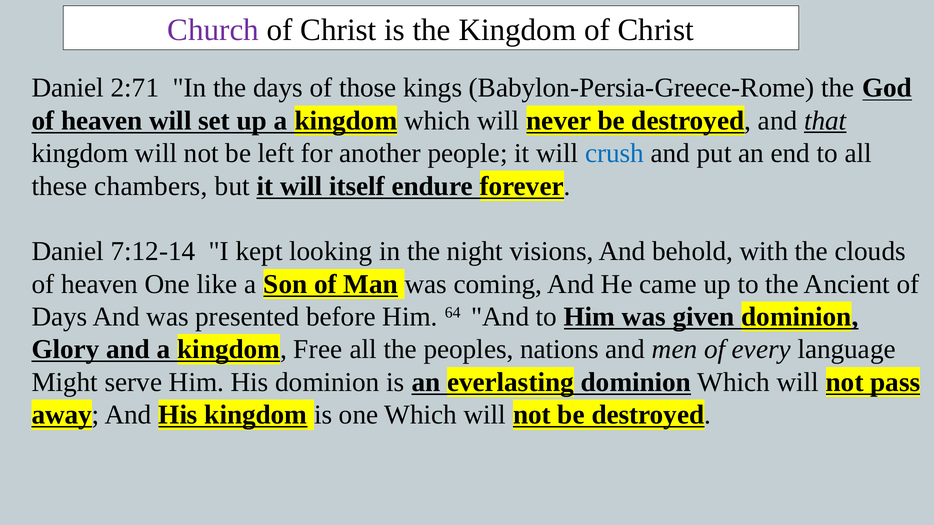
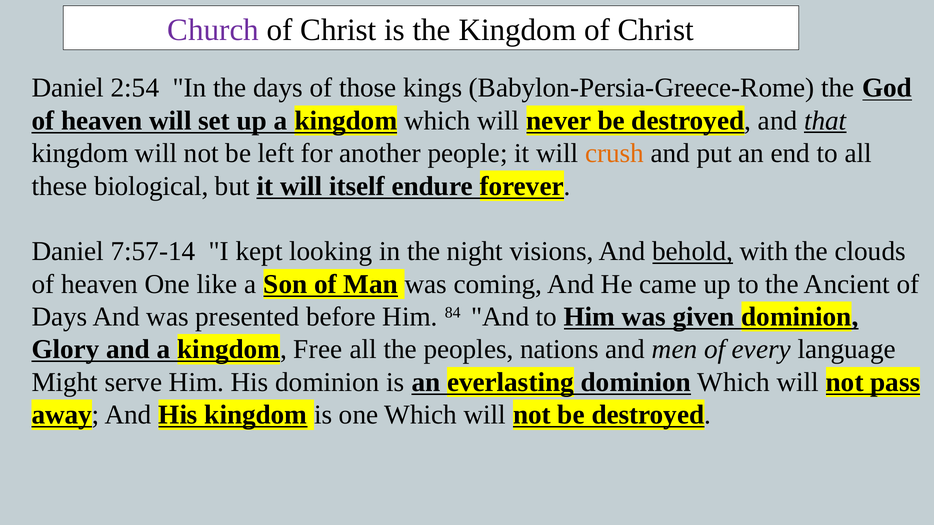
2:71: 2:71 -> 2:54 (135, 88)
crush colour: blue -> orange (615, 153)
chambers: chambers -> biological (151, 186)
7:12-14: 7:12-14 -> 7:57-14 (153, 252)
behold underline: none -> present (693, 252)
64: 64 -> 84 (453, 313)
